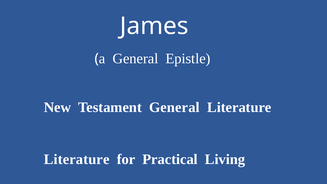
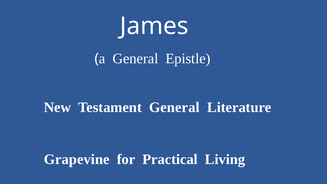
Literature: Literature -> Grapevine (77, 159)
